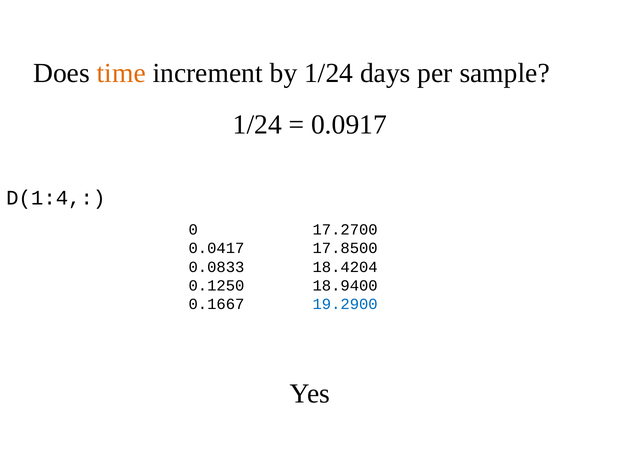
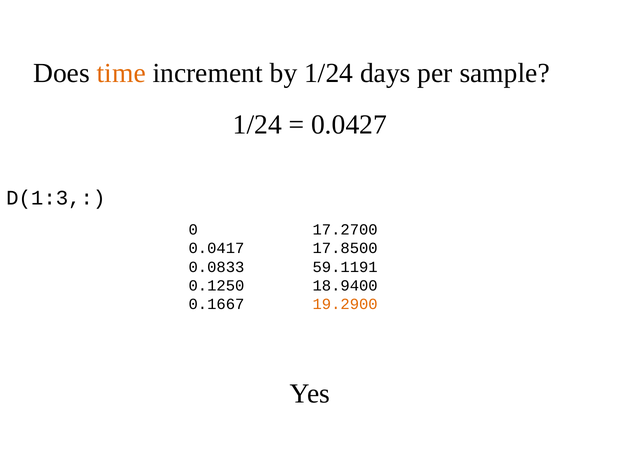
0.0917: 0.0917 -> 0.0427 (349, 125)
D(1:4: D(1:4 -> D(1:3 (56, 198)
18.4204: 18.4204 -> 59.1191 (345, 267)
19.2900 colour: blue -> orange (345, 304)
